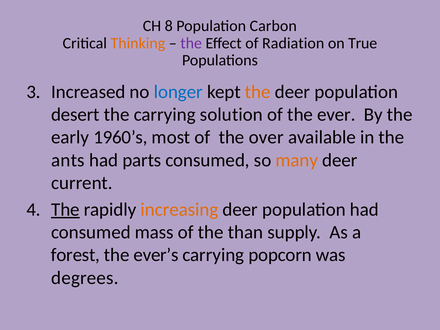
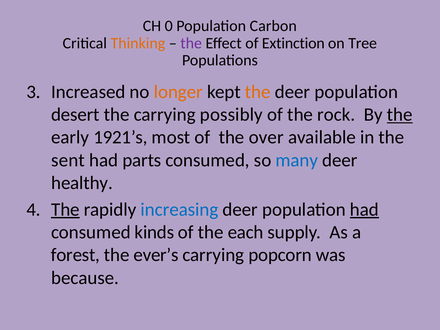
8: 8 -> 0 (169, 26)
Radiation: Radiation -> Extinction (293, 43)
True: True -> Tree (363, 43)
longer colour: blue -> orange (178, 92)
solution: solution -> possibly (231, 115)
ever: ever -> rock (336, 115)
the underline: none -> present (400, 115)
1960’s: 1960’s -> 1921’s (120, 137)
ants: ants -> sent (68, 160)
many colour: orange -> blue (297, 160)
current: current -> healthy (82, 183)
increasing colour: orange -> blue (179, 210)
had underline: none -> present (364, 210)
mass: mass -> kinds (154, 232)
than: than -> each (246, 232)
degrees: degrees -> because (85, 278)
